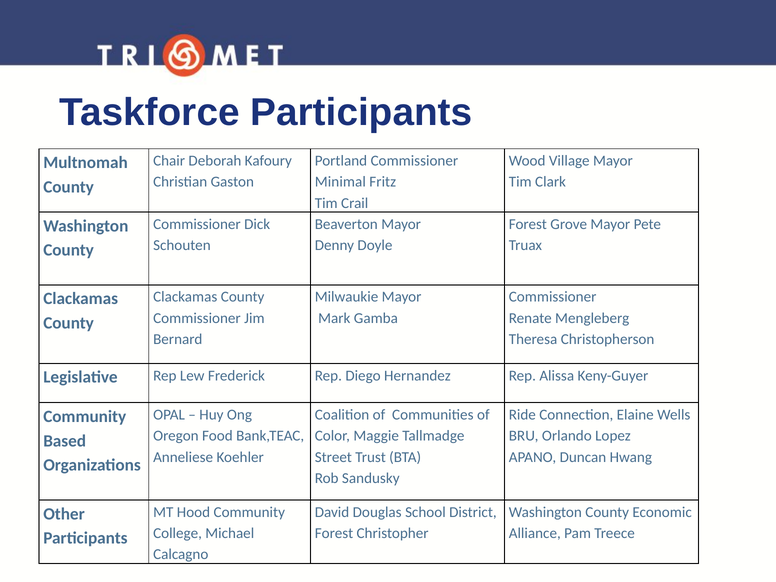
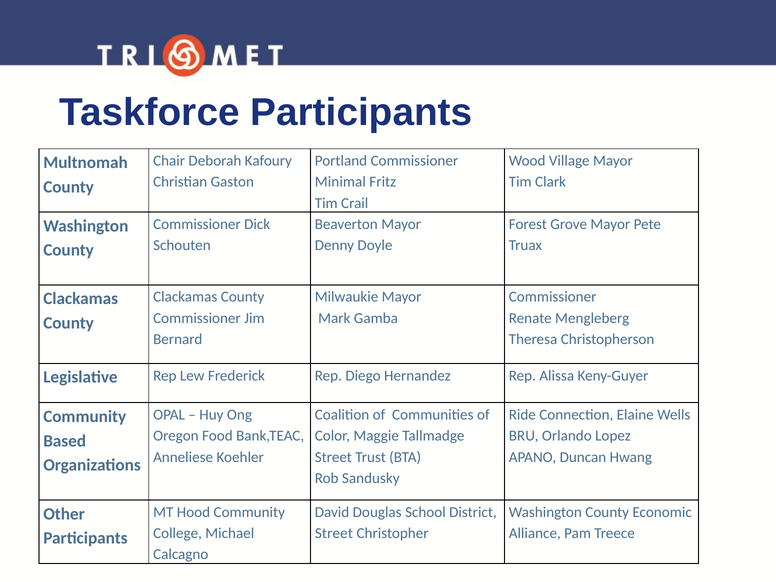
Forest: Forest -> Street (334, 533)
